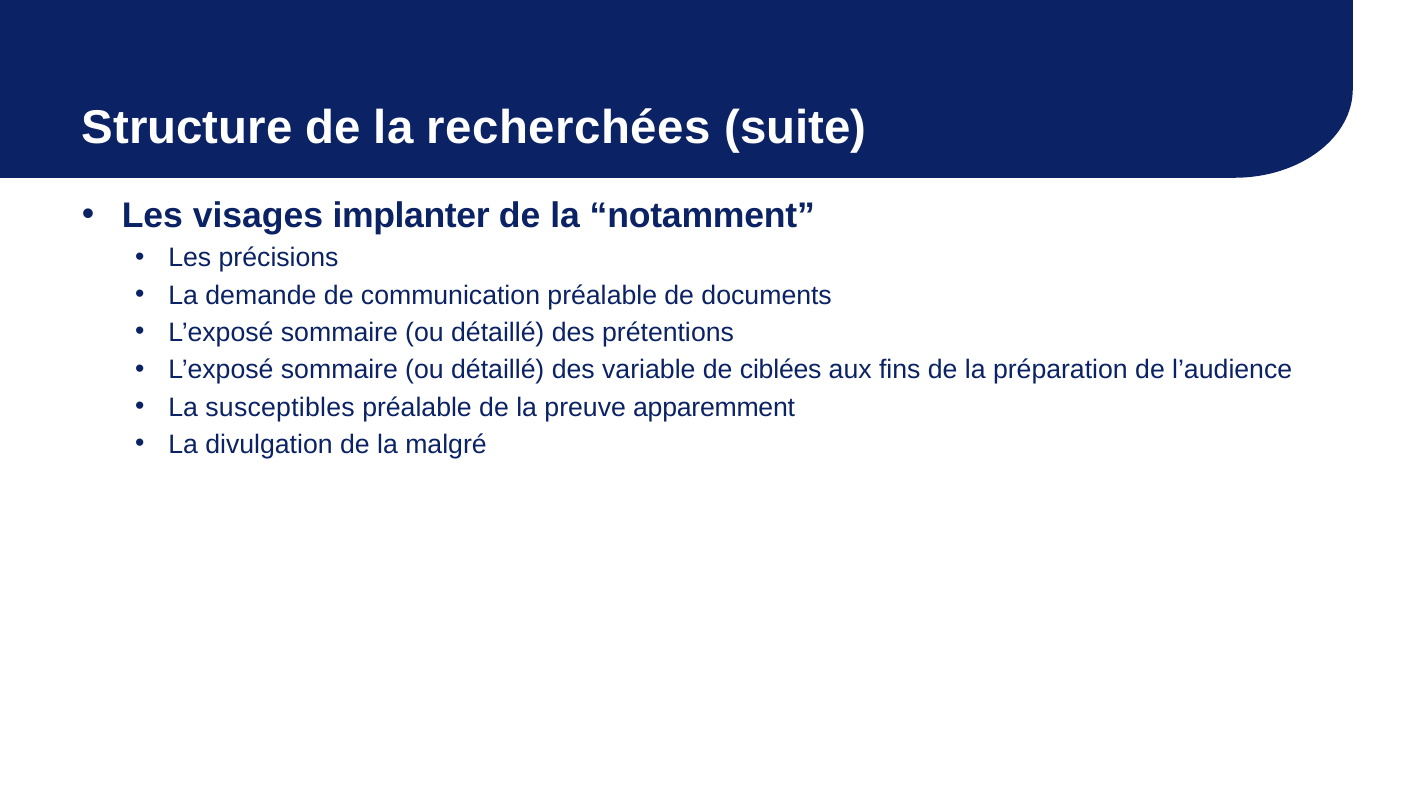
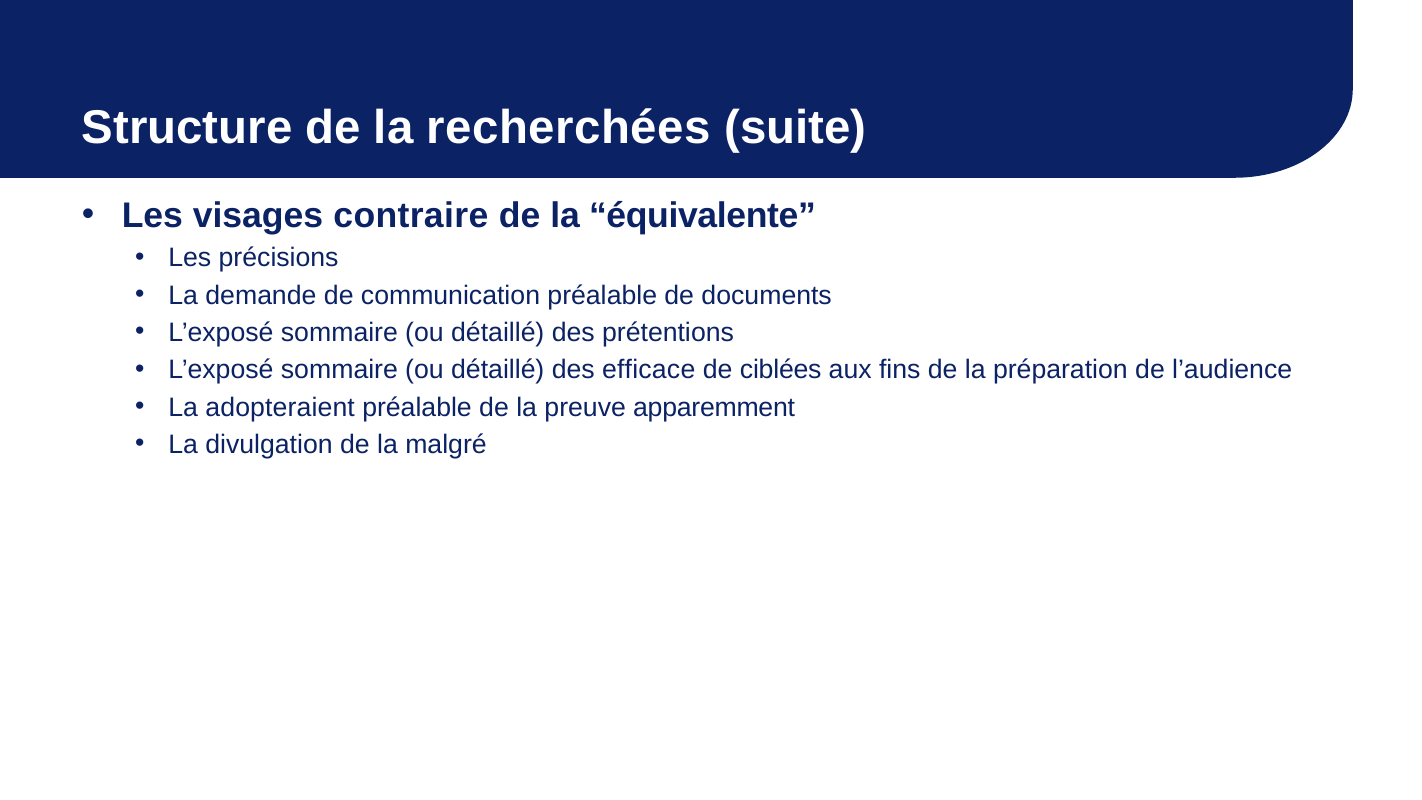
implanter: implanter -> contraire (411, 216)
notamment: notamment -> équivalente (702, 216)
variable: variable -> efficace (649, 370)
susceptibles: susceptibles -> adopteraient (280, 407)
